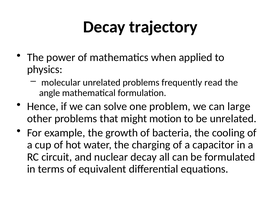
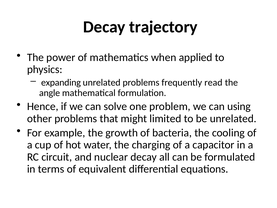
molecular: molecular -> expanding (61, 82)
large: large -> using (239, 106)
motion: motion -> limited (165, 118)
